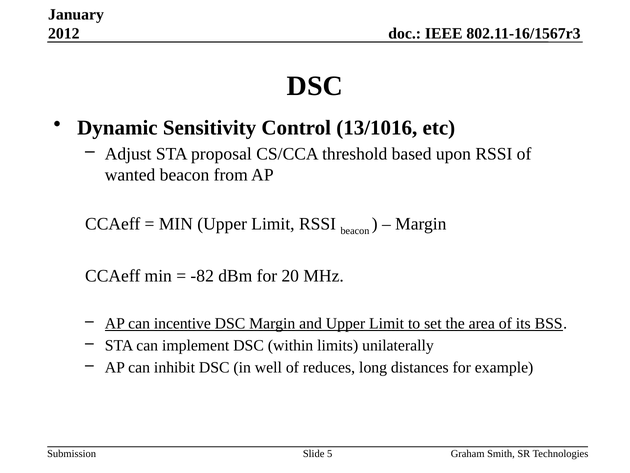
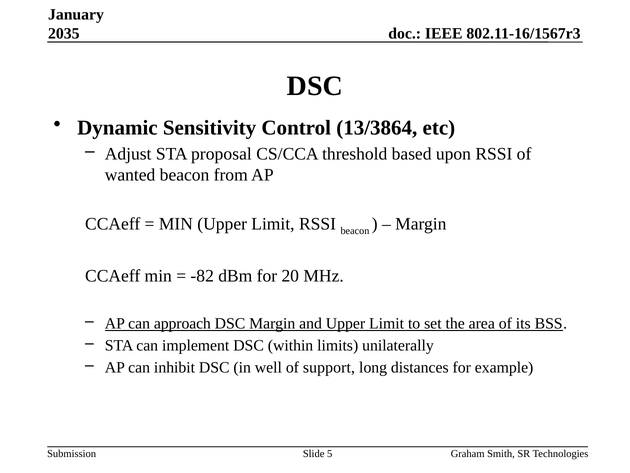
2012: 2012 -> 2035 (64, 34)
13/1016: 13/1016 -> 13/3864 (377, 128)
incentive: incentive -> approach (182, 323)
reduces: reduces -> support (329, 367)
